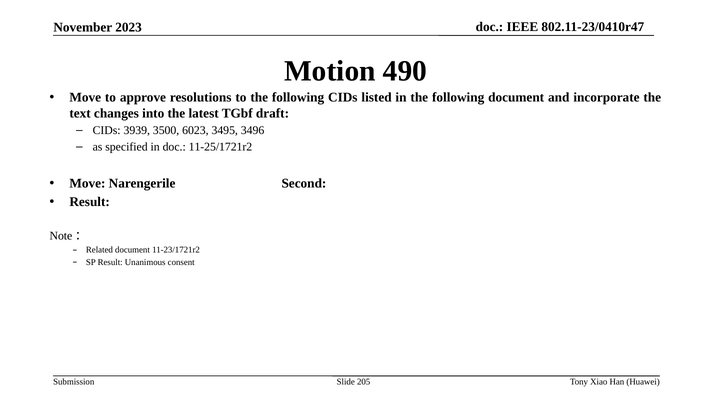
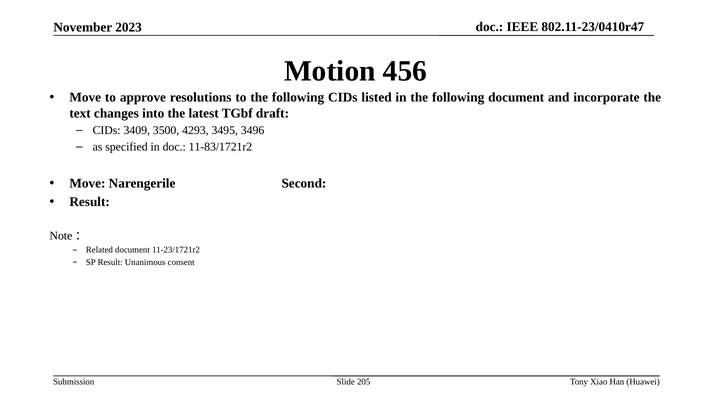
490: 490 -> 456 (405, 71)
3939: 3939 -> 3409 (137, 130)
6023: 6023 -> 4293 (195, 130)
11-25/1721r2: 11-25/1721r2 -> 11-83/1721r2 (220, 147)
